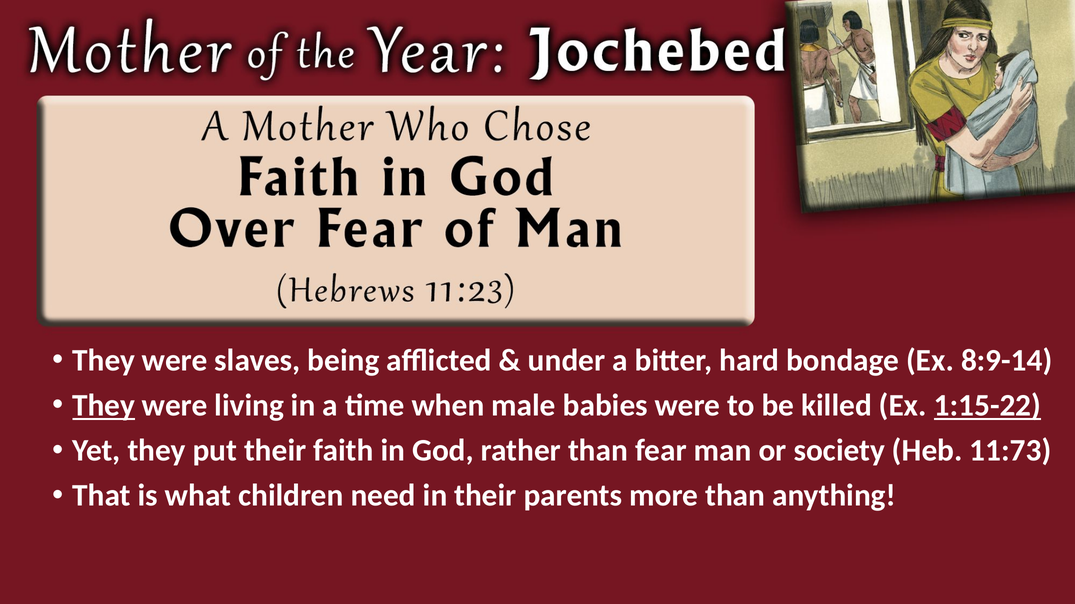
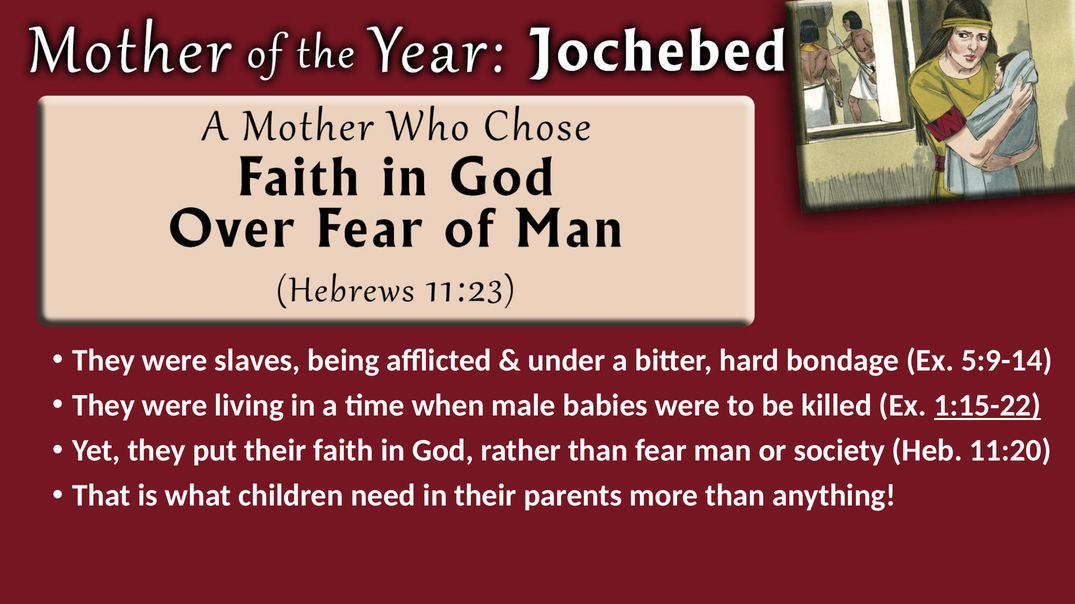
8:9-14: 8:9-14 -> 5:9-14 (1007, 361)
They underline: present -> none (104, 406)
11:73: 11:73 -> 11:20 (1010, 451)
